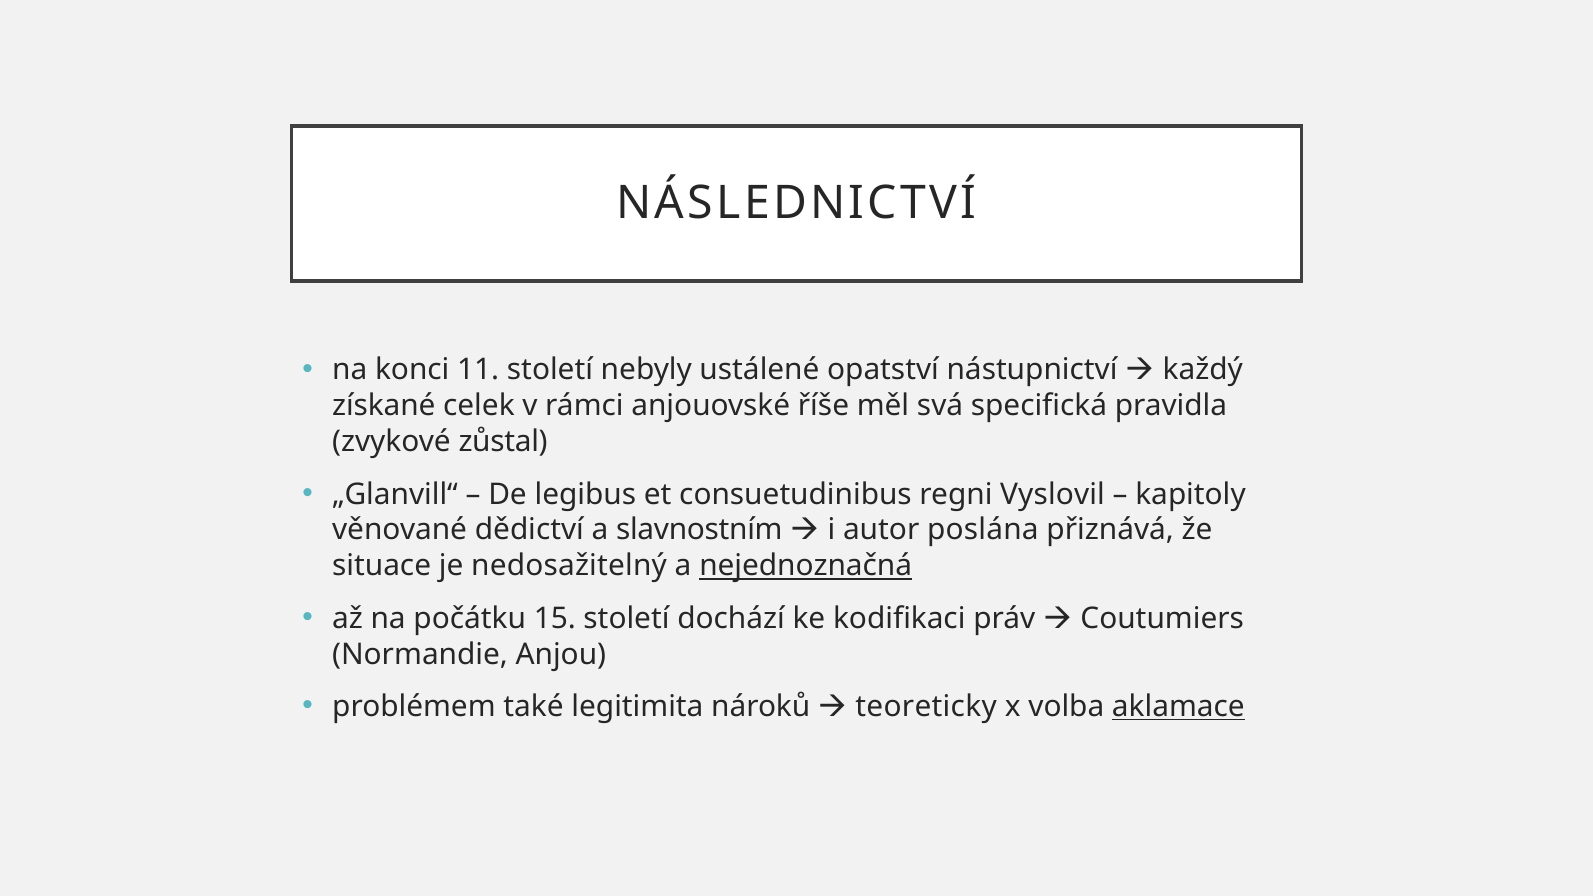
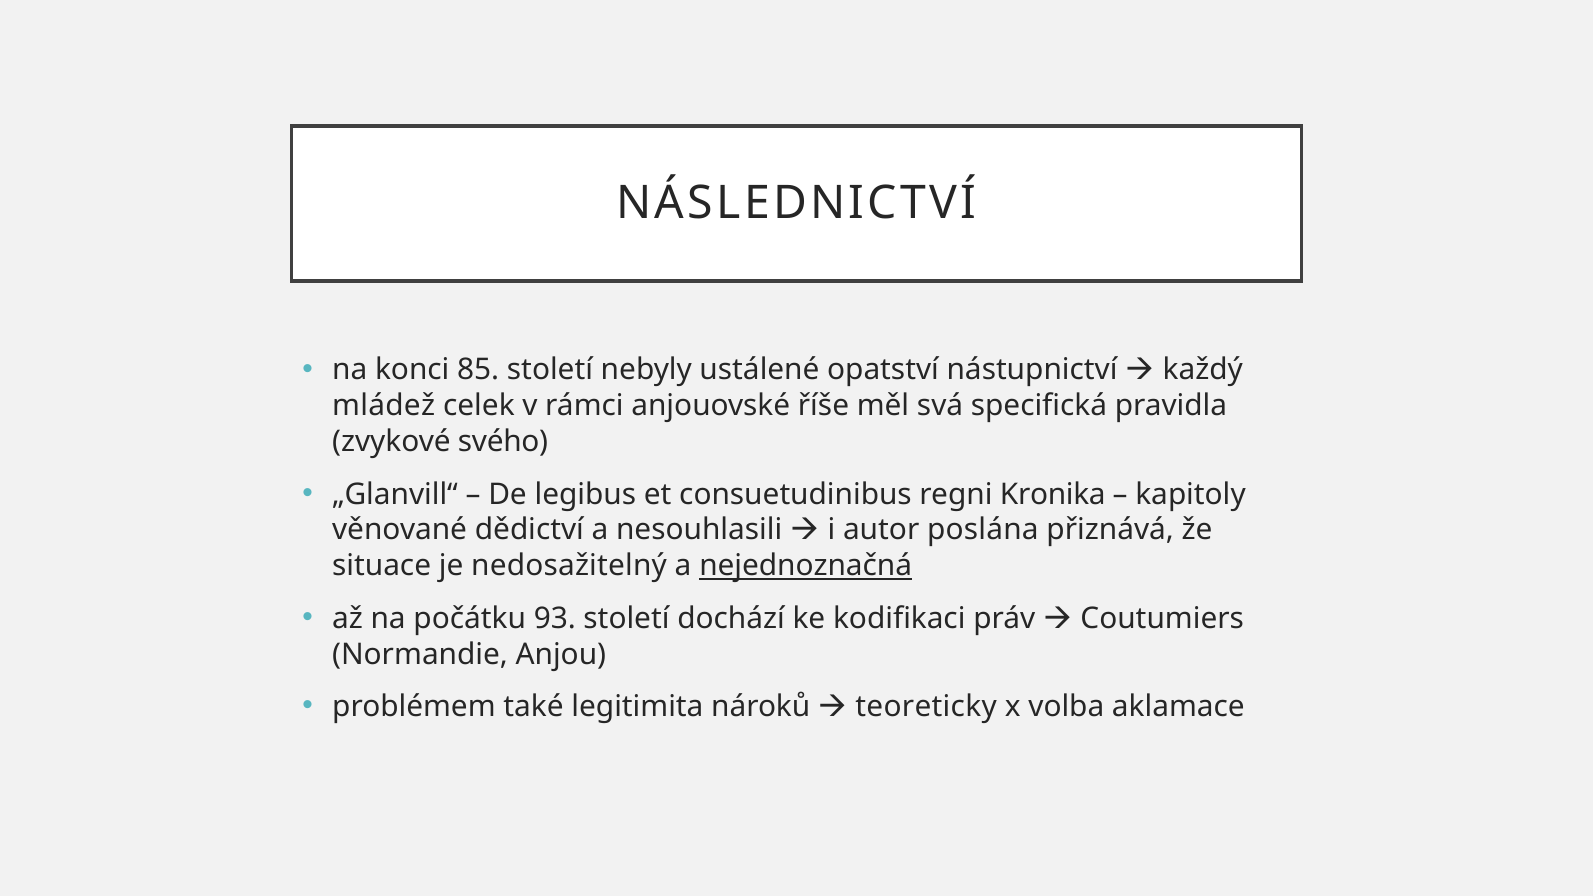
11: 11 -> 85 (478, 370)
získané: získané -> mládež (384, 406)
zůstal: zůstal -> svého (503, 442)
Vyslovil: Vyslovil -> Kronika (1053, 494)
slavnostním: slavnostním -> nesouhlasili (699, 530)
15: 15 -> 93 (555, 618)
aklamace underline: present -> none (1178, 707)
